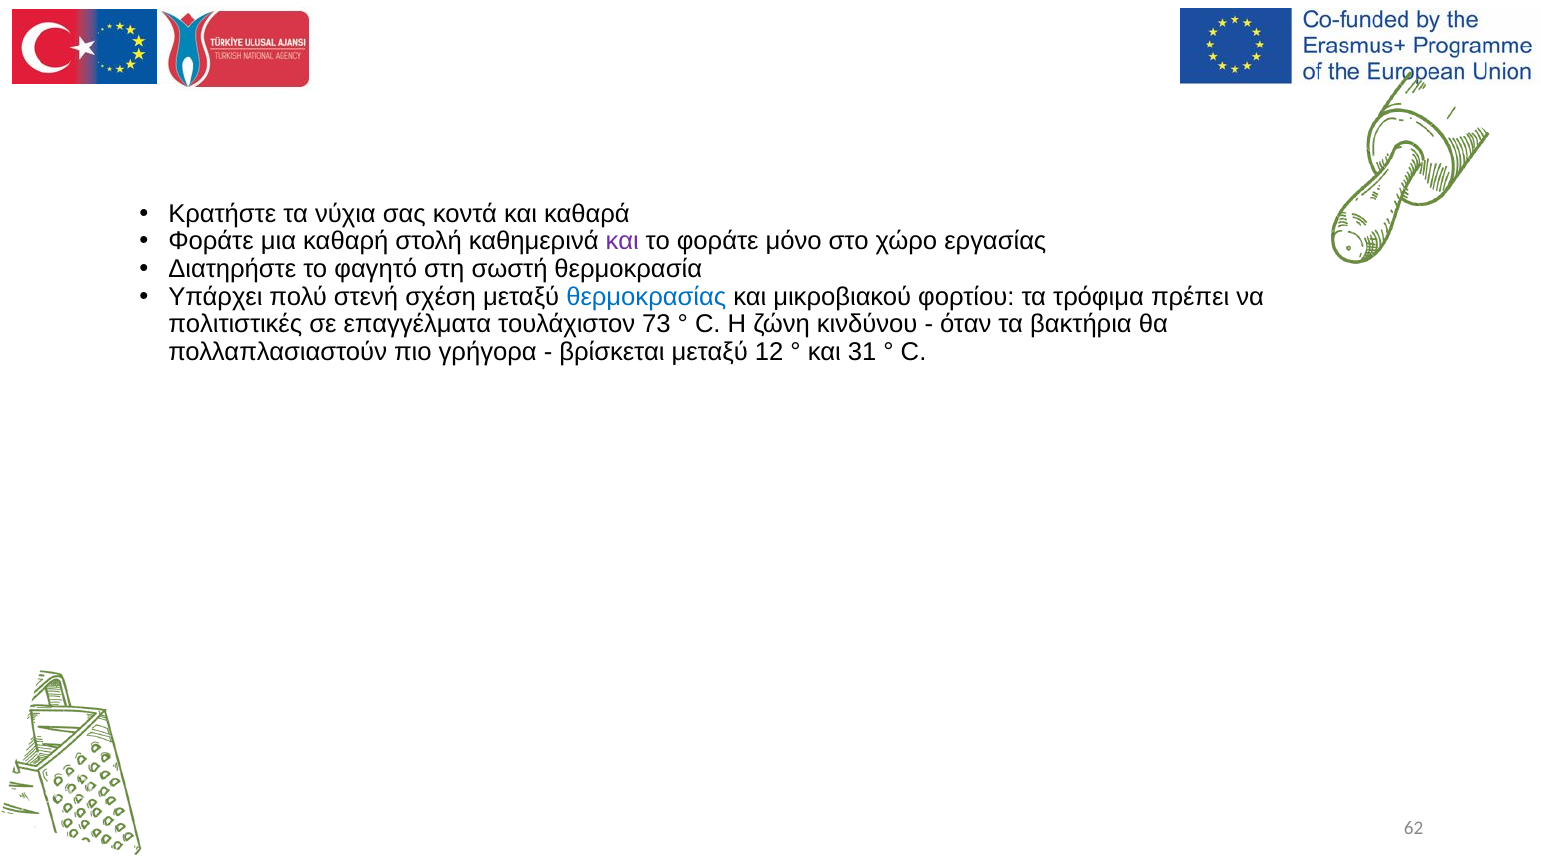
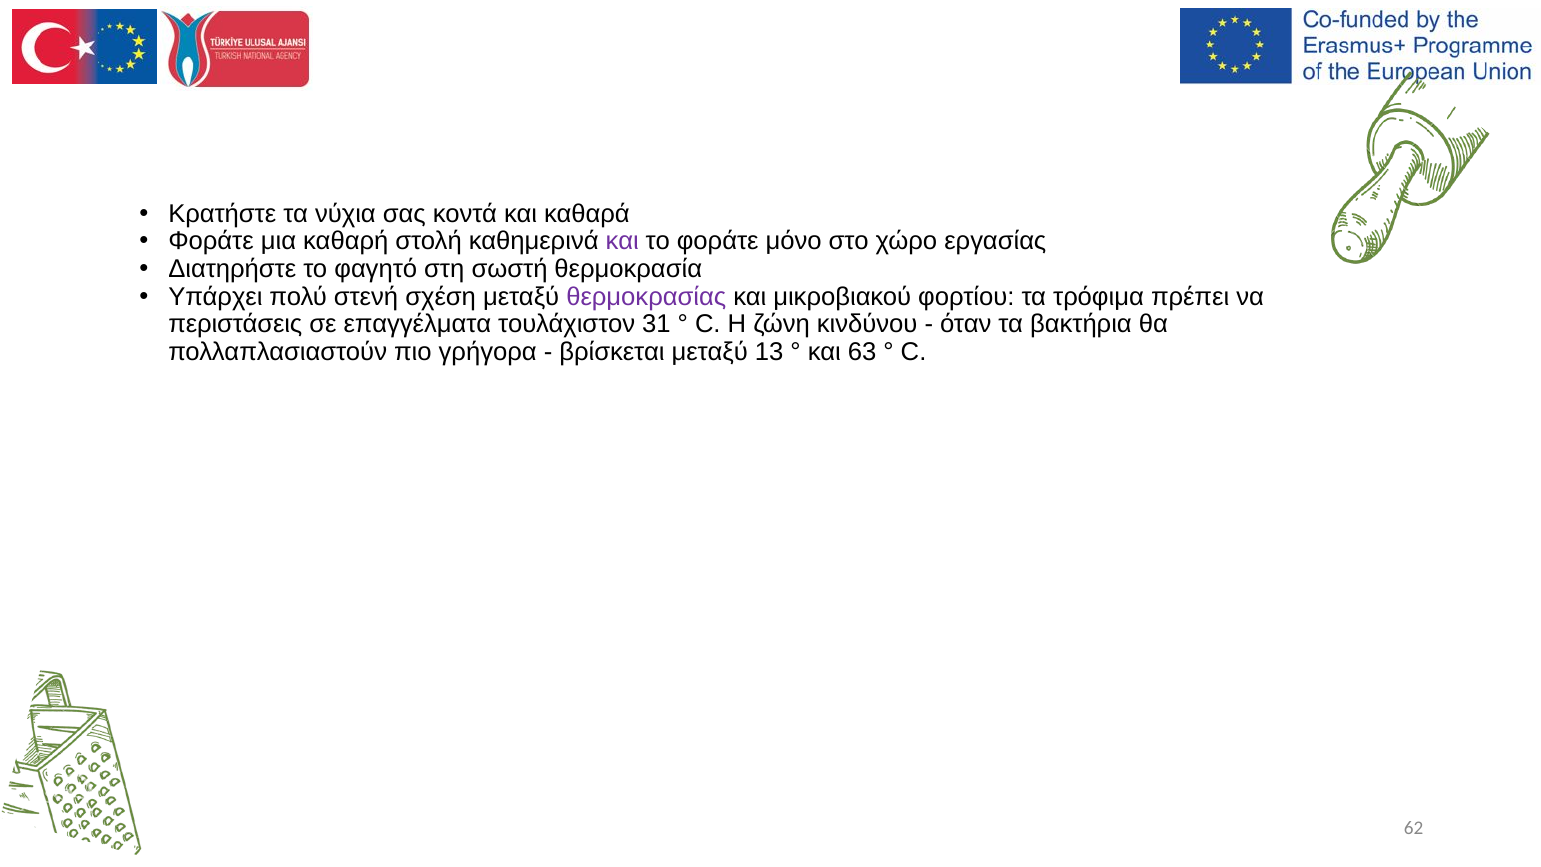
θερμοκρασίας colour: blue -> purple (646, 297)
πολιτιστικές: πολιτιστικές -> περιστάσεις (235, 324)
73: 73 -> 31 (656, 324)
12: 12 -> 13 (769, 352)
31: 31 -> 63 (862, 352)
